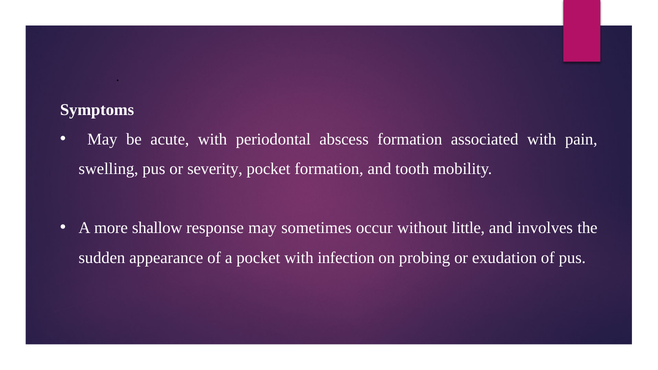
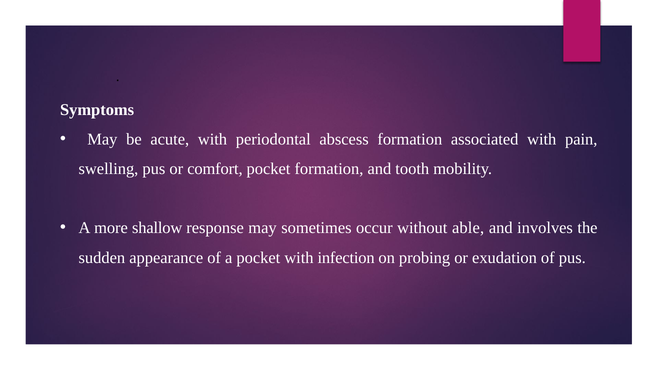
severity: severity -> comfort (215, 169)
little: little -> able (468, 228)
